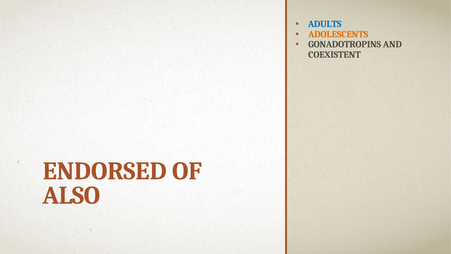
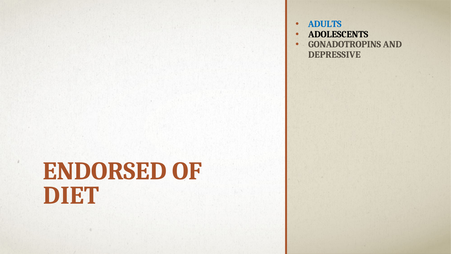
ADOLESCENTS colour: orange -> black (338, 34)
COEXISTENT: COEXISTENT -> DEPRESSIVE (334, 55)
ALSO: ALSO -> DIET (71, 195)
